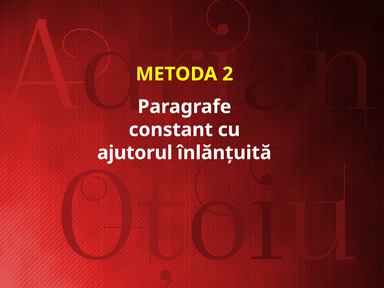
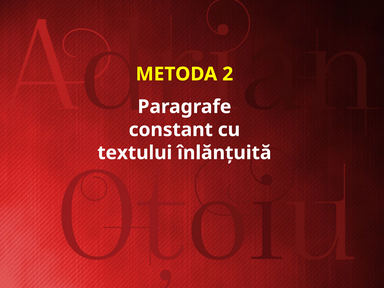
ajutorul: ajutorul -> textului (135, 153)
